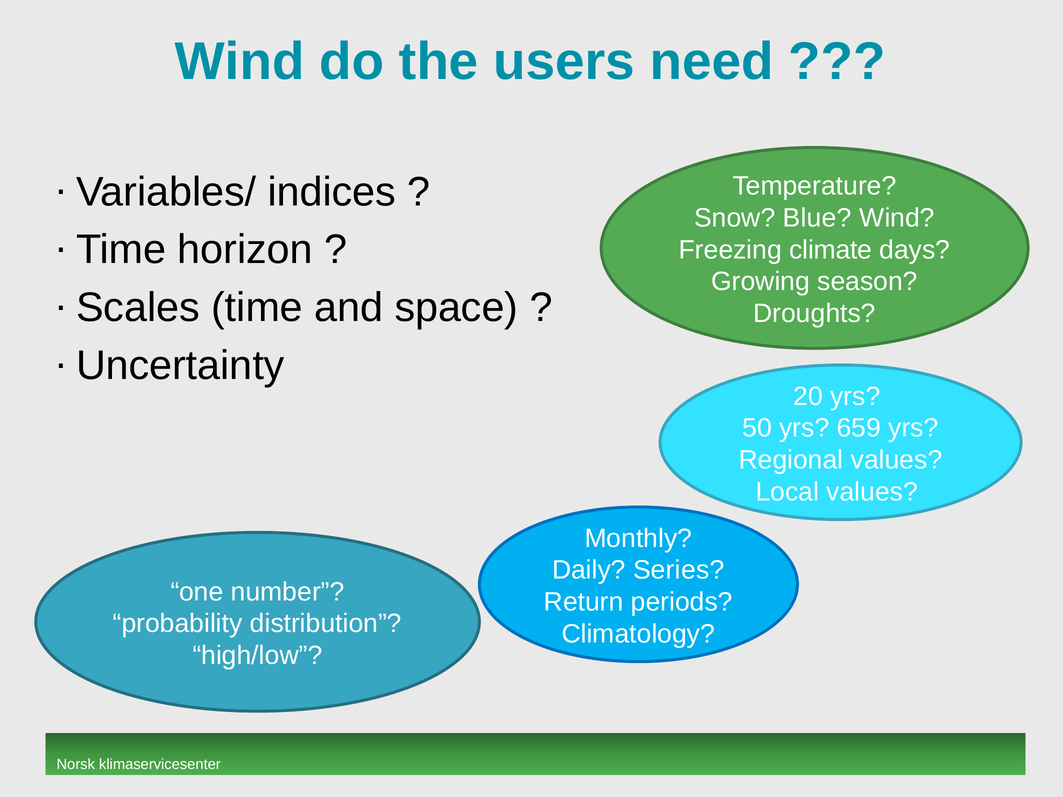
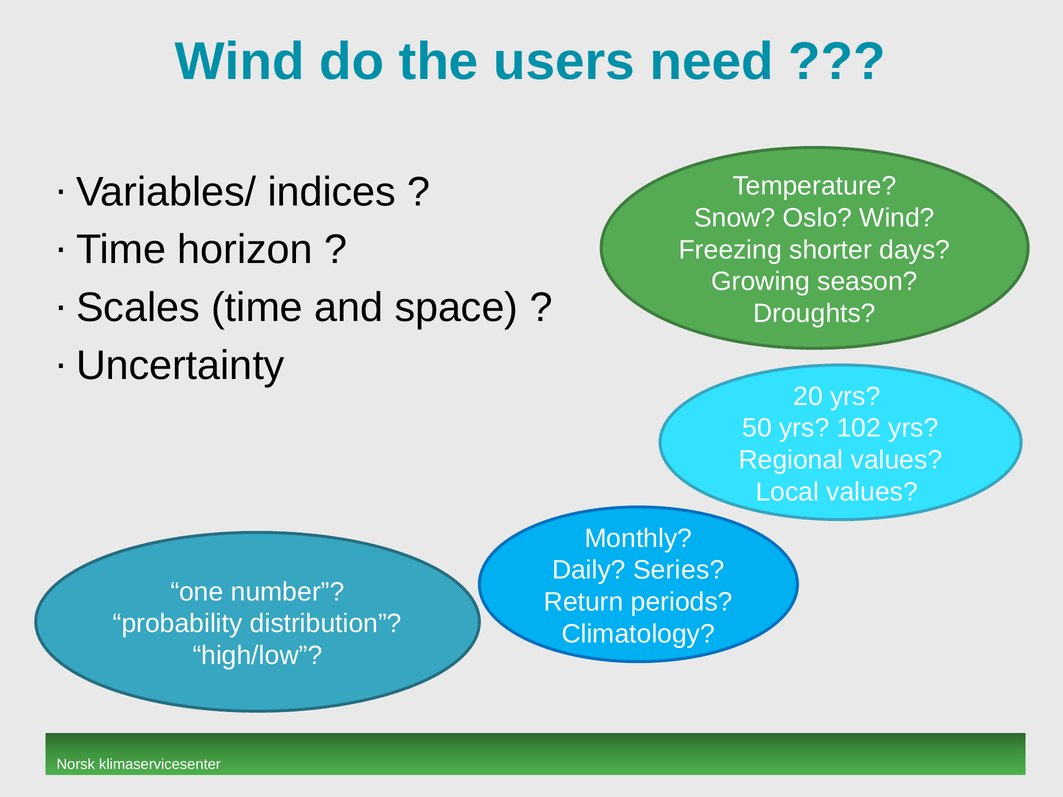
Blue: Blue -> Oslo (817, 218)
climate: climate -> shorter (831, 250)
659: 659 -> 102 (859, 428)
